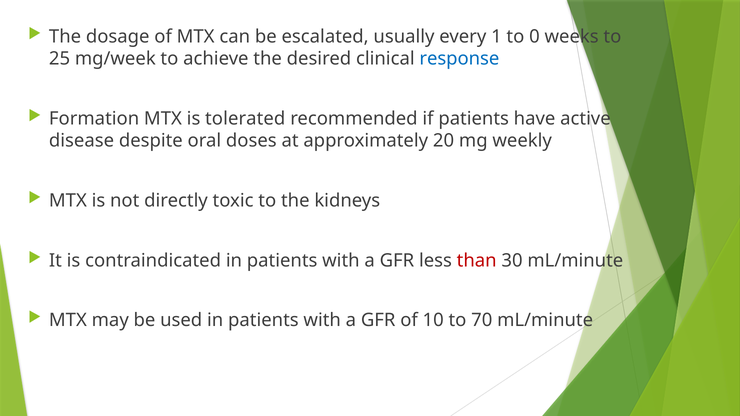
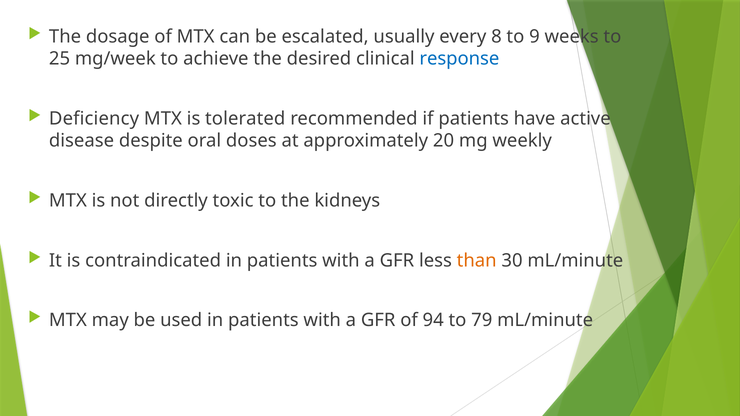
1: 1 -> 8 (496, 37)
0: 0 -> 9 (534, 37)
Formation: Formation -> Deficiency (94, 119)
than colour: red -> orange (477, 261)
10: 10 -> 94 (433, 320)
70: 70 -> 79 (482, 320)
